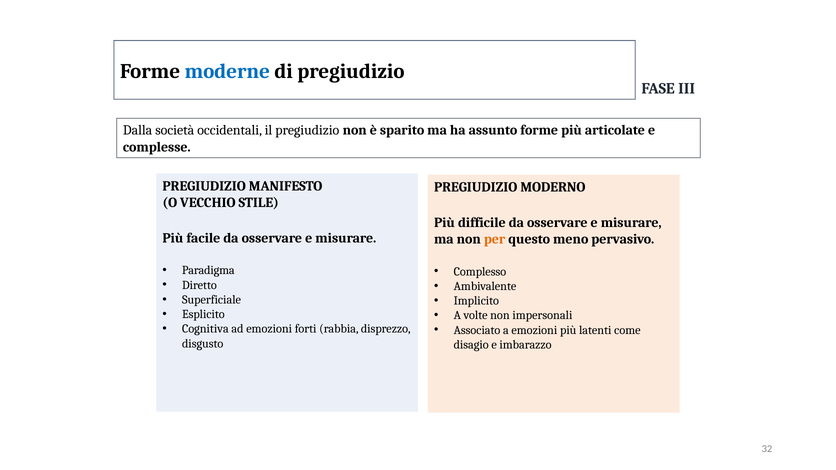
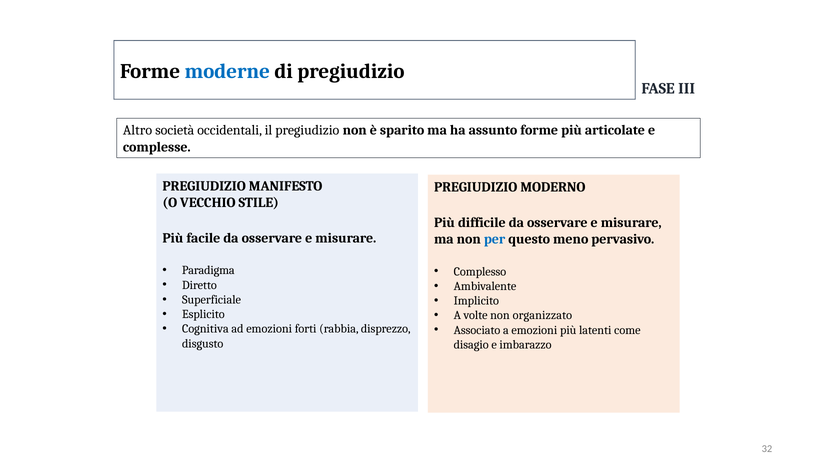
Dalla: Dalla -> Altro (138, 130)
per colour: orange -> blue (495, 239)
impersonali: impersonali -> organizzato (542, 316)
